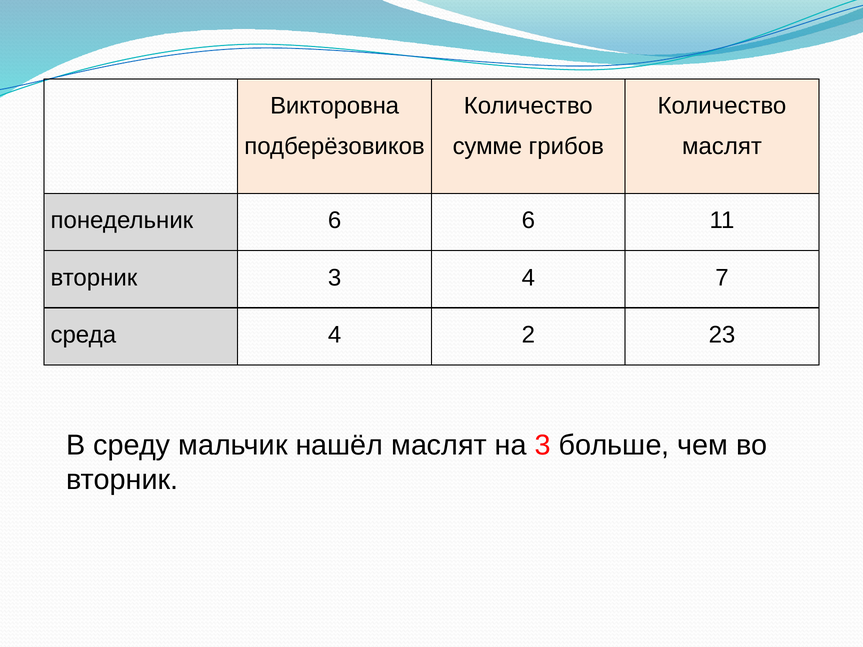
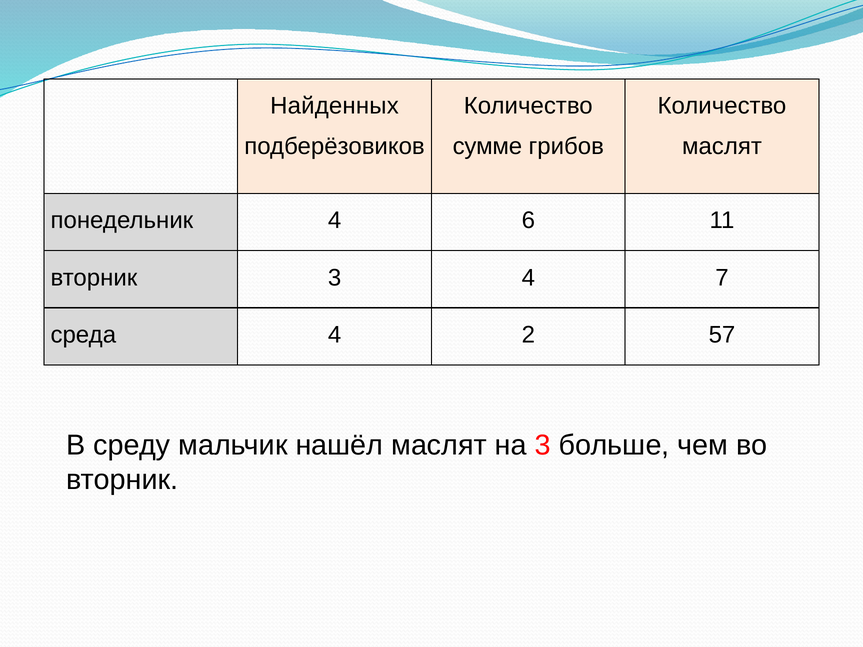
Викторовна: Викторовна -> Найденных (334, 106)
понедельник 6: 6 -> 4 (335, 221)
23: 23 -> 57 (722, 335)
